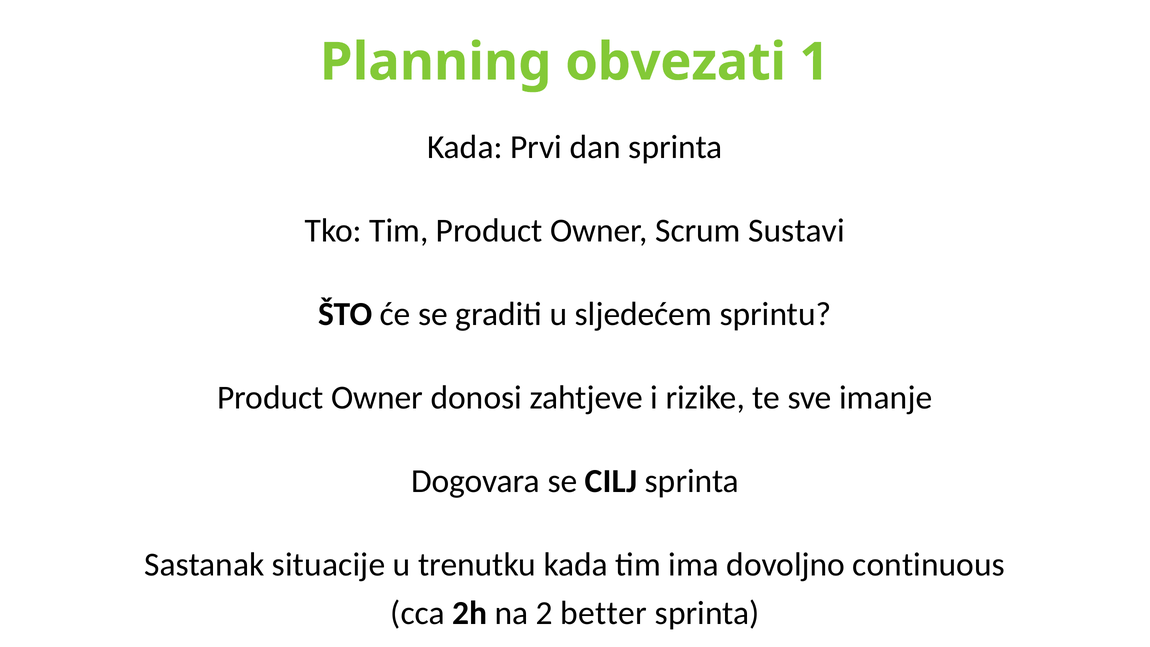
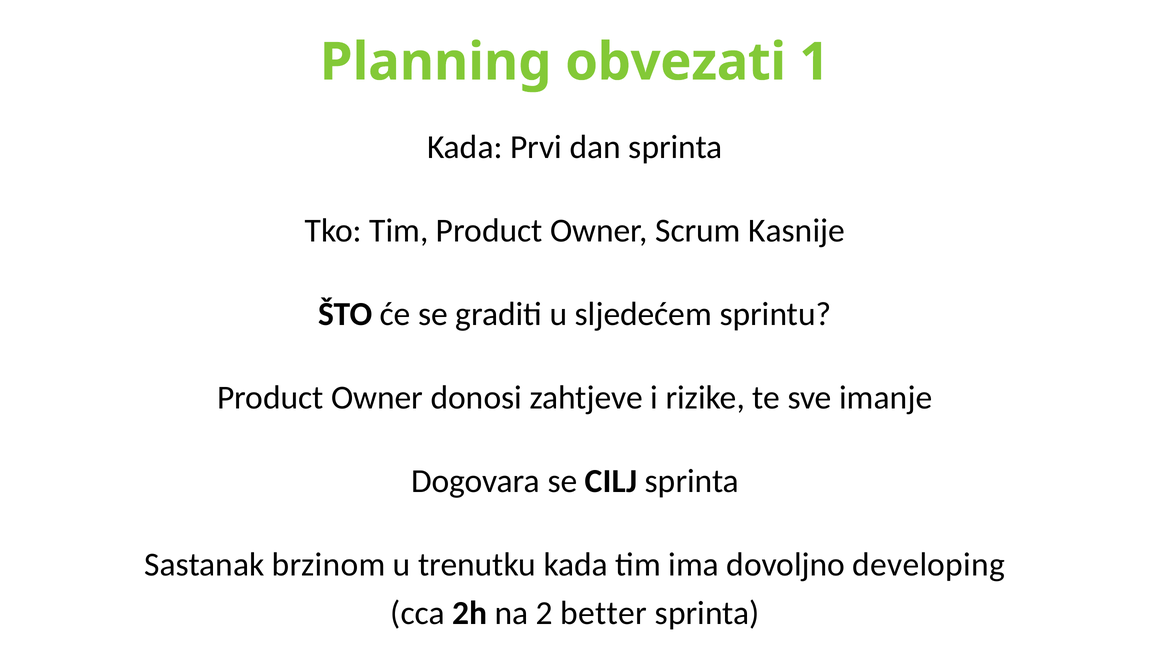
Sustavi: Sustavi -> Kasnije (797, 231)
situacije: situacije -> brzinom (329, 565)
continuous: continuous -> developing (929, 565)
